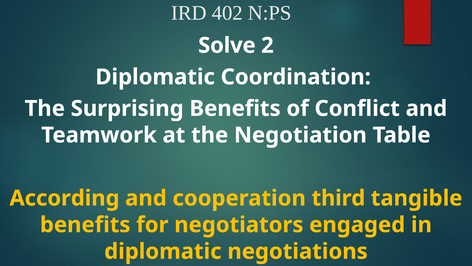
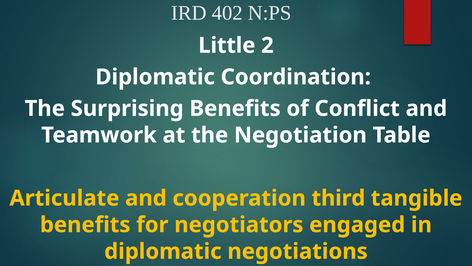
Solve: Solve -> Little (227, 45)
According: According -> Articulate (64, 198)
